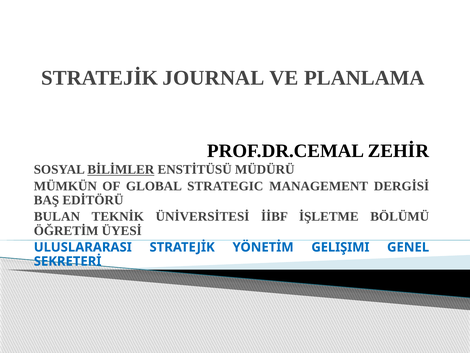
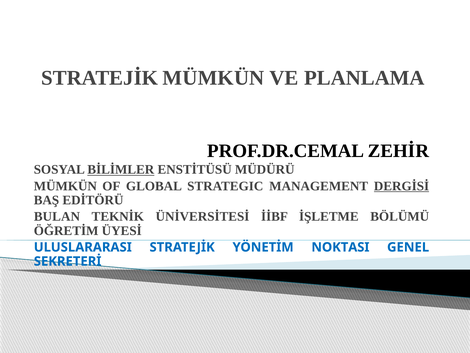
STRATEJİK JOURNAL: JOURNAL -> MÜMKÜN (213, 78)
DERGİSİ underline: none -> present (402, 186)
GELIŞIMI: GELIŞIMI -> NOKTASI (340, 247)
